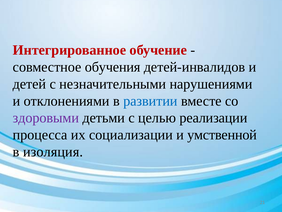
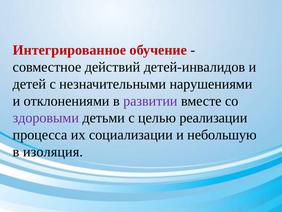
обучения: обучения -> действий (113, 67)
развитии colour: blue -> purple (150, 101)
умственной: умственной -> небольшую (222, 135)
